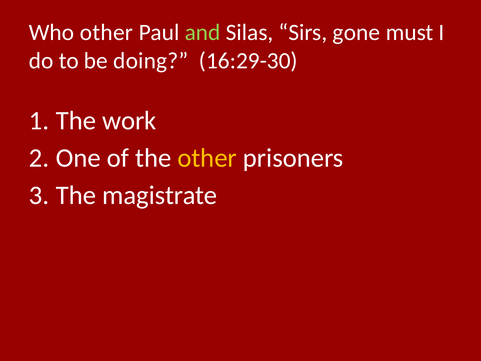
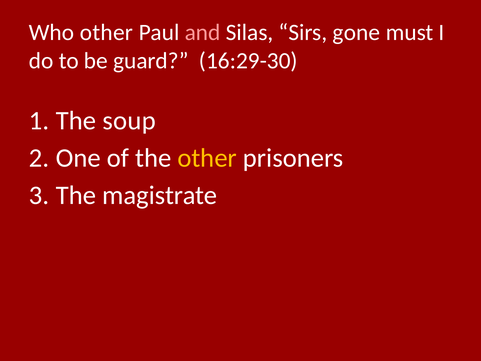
and colour: light green -> pink (203, 33)
doing: doing -> guard (151, 61)
work: work -> soup (129, 121)
